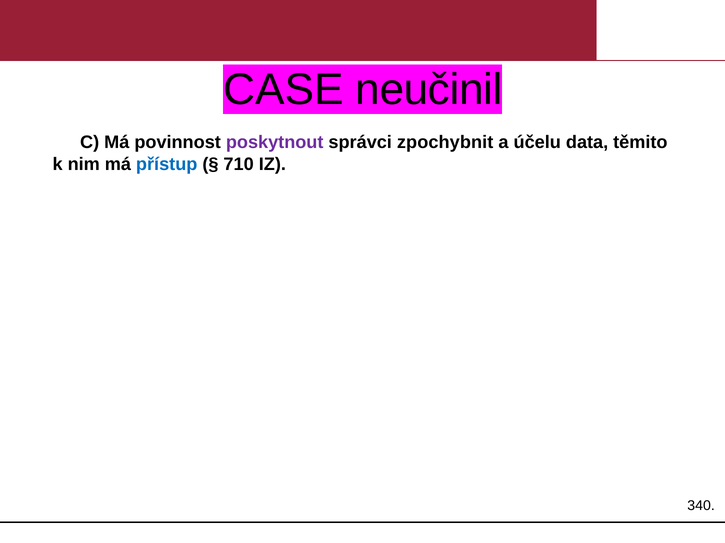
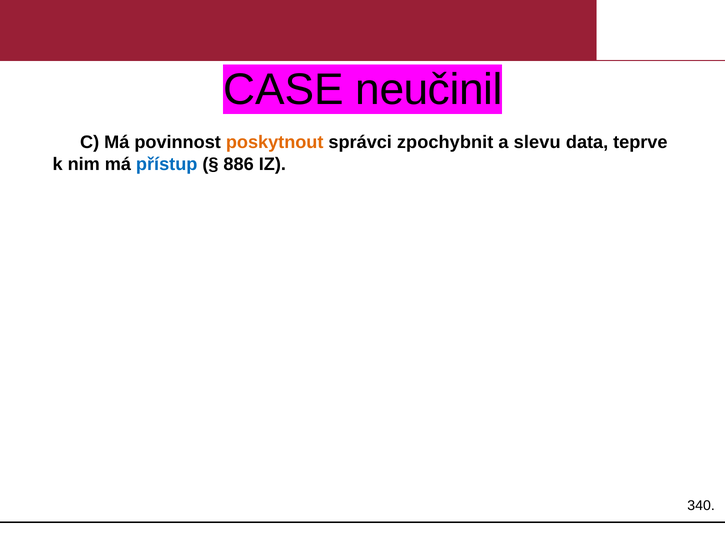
poskytnout colour: purple -> orange (275, 143)
účelu: účelu -> slevu (537, 143)
těmito: těmito -> teprve (640, 143)
710: 710 -> 886 (239, 164)
